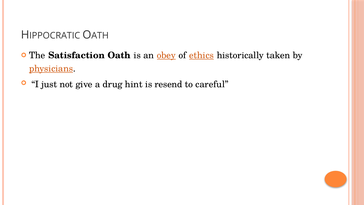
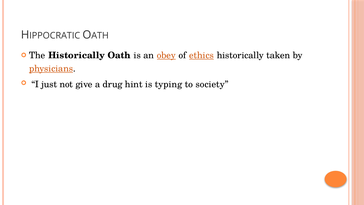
The Satisfaction: Satisfaction -> Historically (77, 55)
resend: resend -> typing (169, 84)
careful: careful -> society (212, 84)
